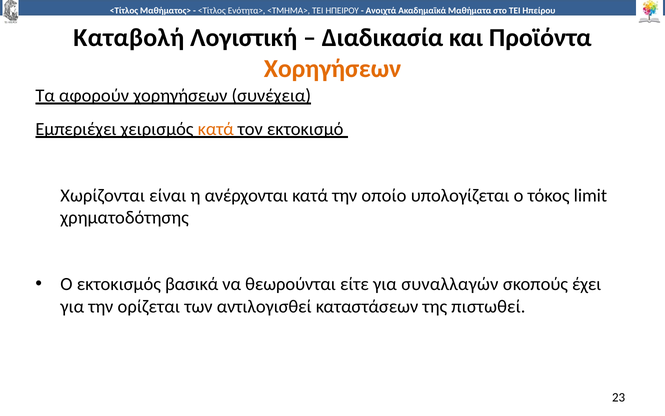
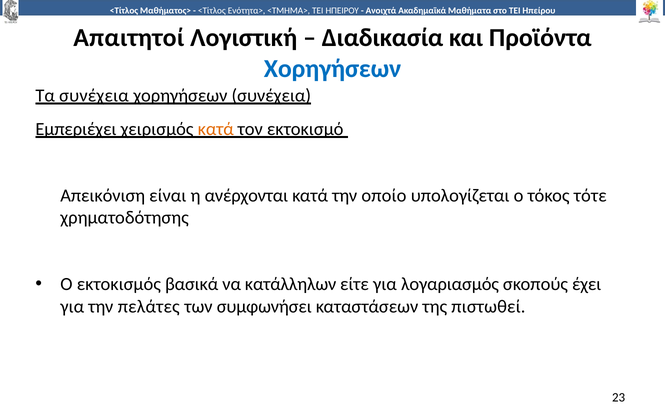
Καταβολή: Καταβολή -> Απαιτητοί (129, 38)
Χορηγήσεων colour: orange -> blue (333, 69)
Τα αφορούν: αφορούν -> συνέχεια (94, 95)
Χωρίζονται: Χωρίζονται -> Απεικόνιση (103, 195)
limit: limit -> τότε (590, 195)
θεωρούνται: θεωρούνται -> κατάλληλων (291, 284)
συναλλαγών: συναλλαγών -> λογαριασμός (450, 284)
ορίζεται: ορίζεται -> πελάτες (149, 306)
αντιλογισθεί: αντιλογισθεί -> συμφωνήσει (264, 306)
